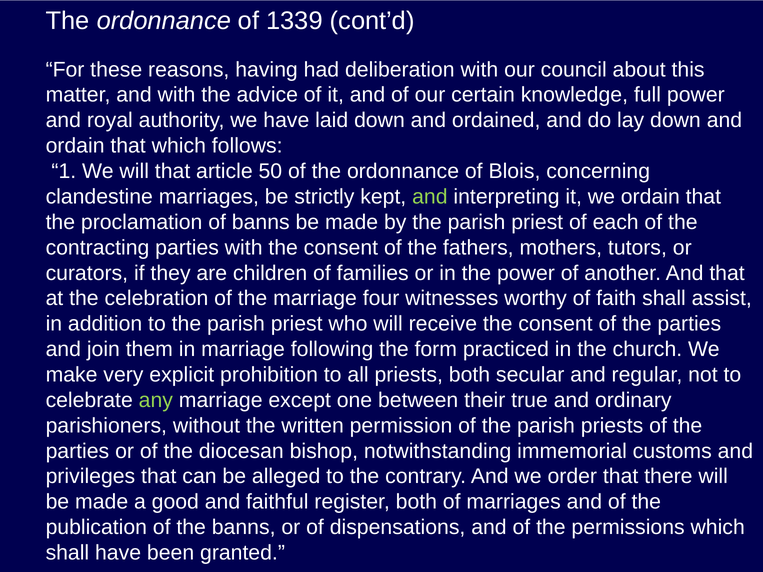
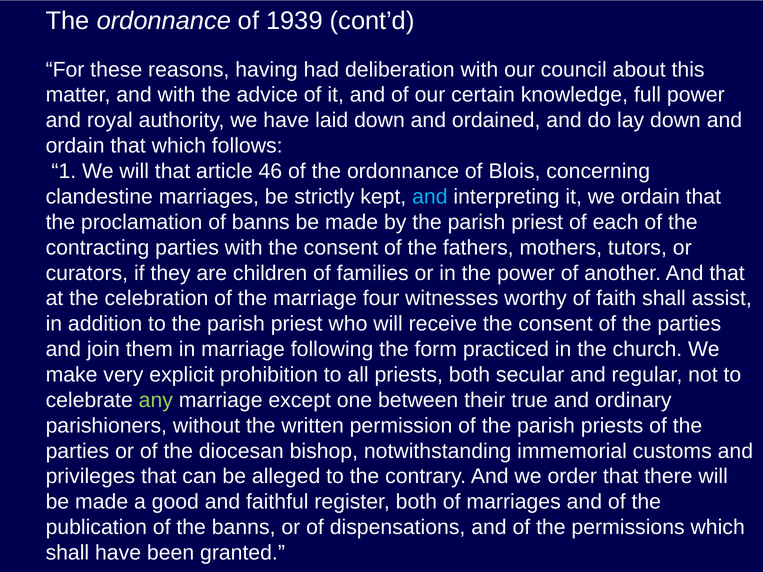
1339: 1339 -> 1939 (294, 21)
50: 50 -> 46 (270, 171)
and colour: light green -> light blue (430, 197)
